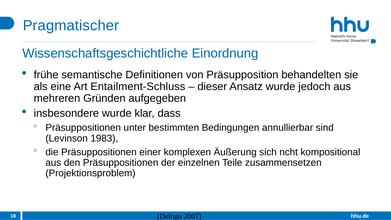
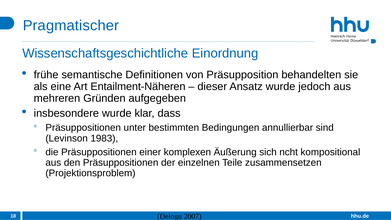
Entailment-Schluss: Entailment-Schluss -> Entailment-Näheren (138, 87)
